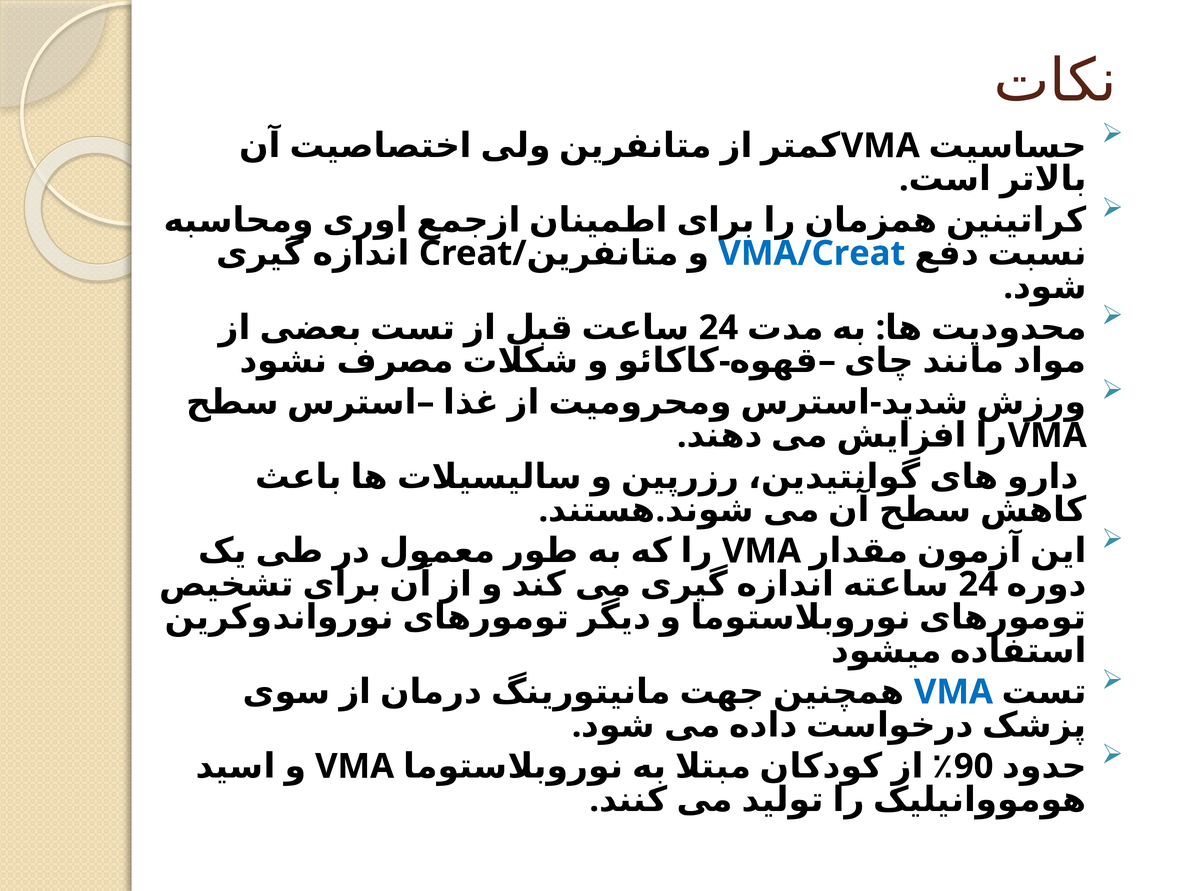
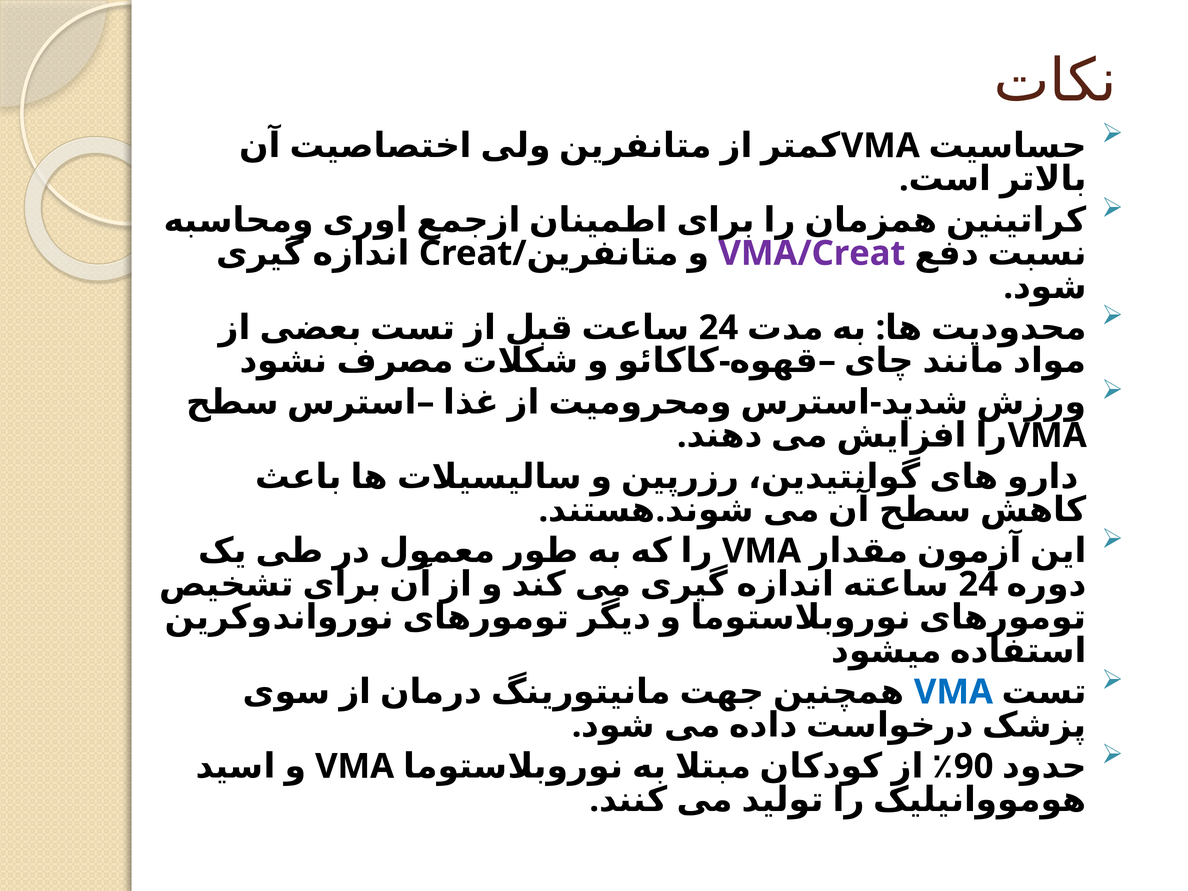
VMA/Creat colour: blue -> purple (812, 253)
